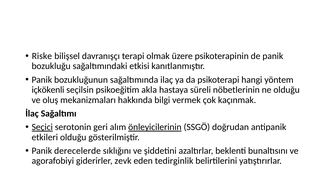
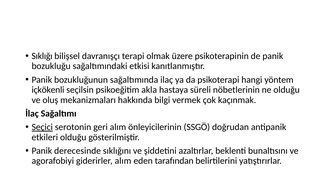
Riske: Riske -> Sıklığı (42, 56)
önleyicilerinin underline: present -> none (155, 127)
derecelerde: derecelerde -> derecesinde (78, 151)
giderirler zevk: zevk -> alım (123, 161)
tedirginlik: tedirginlik -> tarafından (174, 161)
